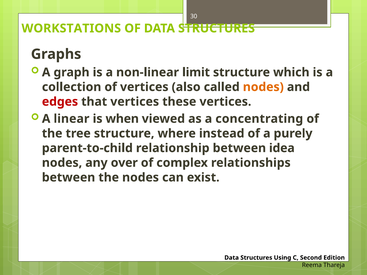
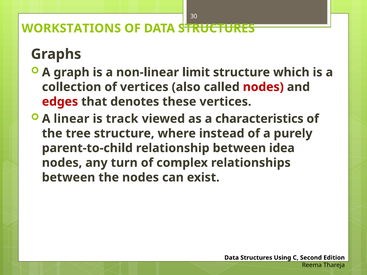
nodes colour: orange -> red (263, 87)
that vertices: vertices -> denotes (135, 102)
when: when -> track (122, 119)
concentrating: concentrating -> characteristics (259, 119)
over: over -> turn (124, 163)
